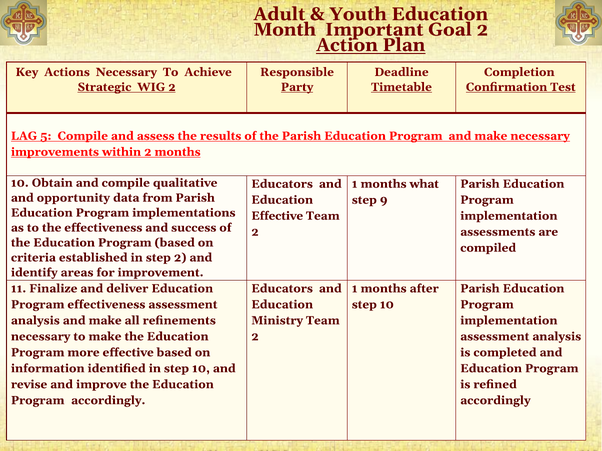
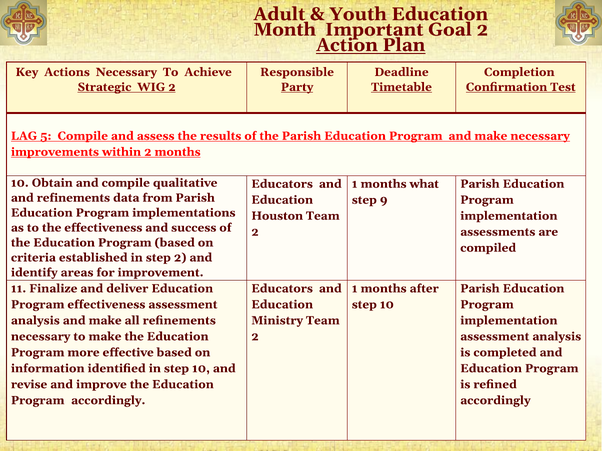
and opportunity: opportunity -> refinements (73, 198)
Effective: Effective -> Houston (277, 216)
